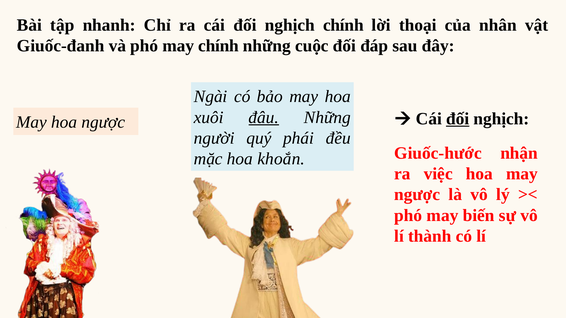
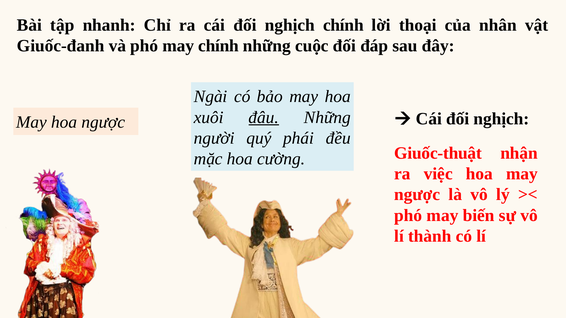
đối underline: present -> none (458, 119)
Giuốc-hước: Giuốc-hước -> Giuốc-thuật (438, 153)
khoắn: khoắn -> cường (281, 159)
